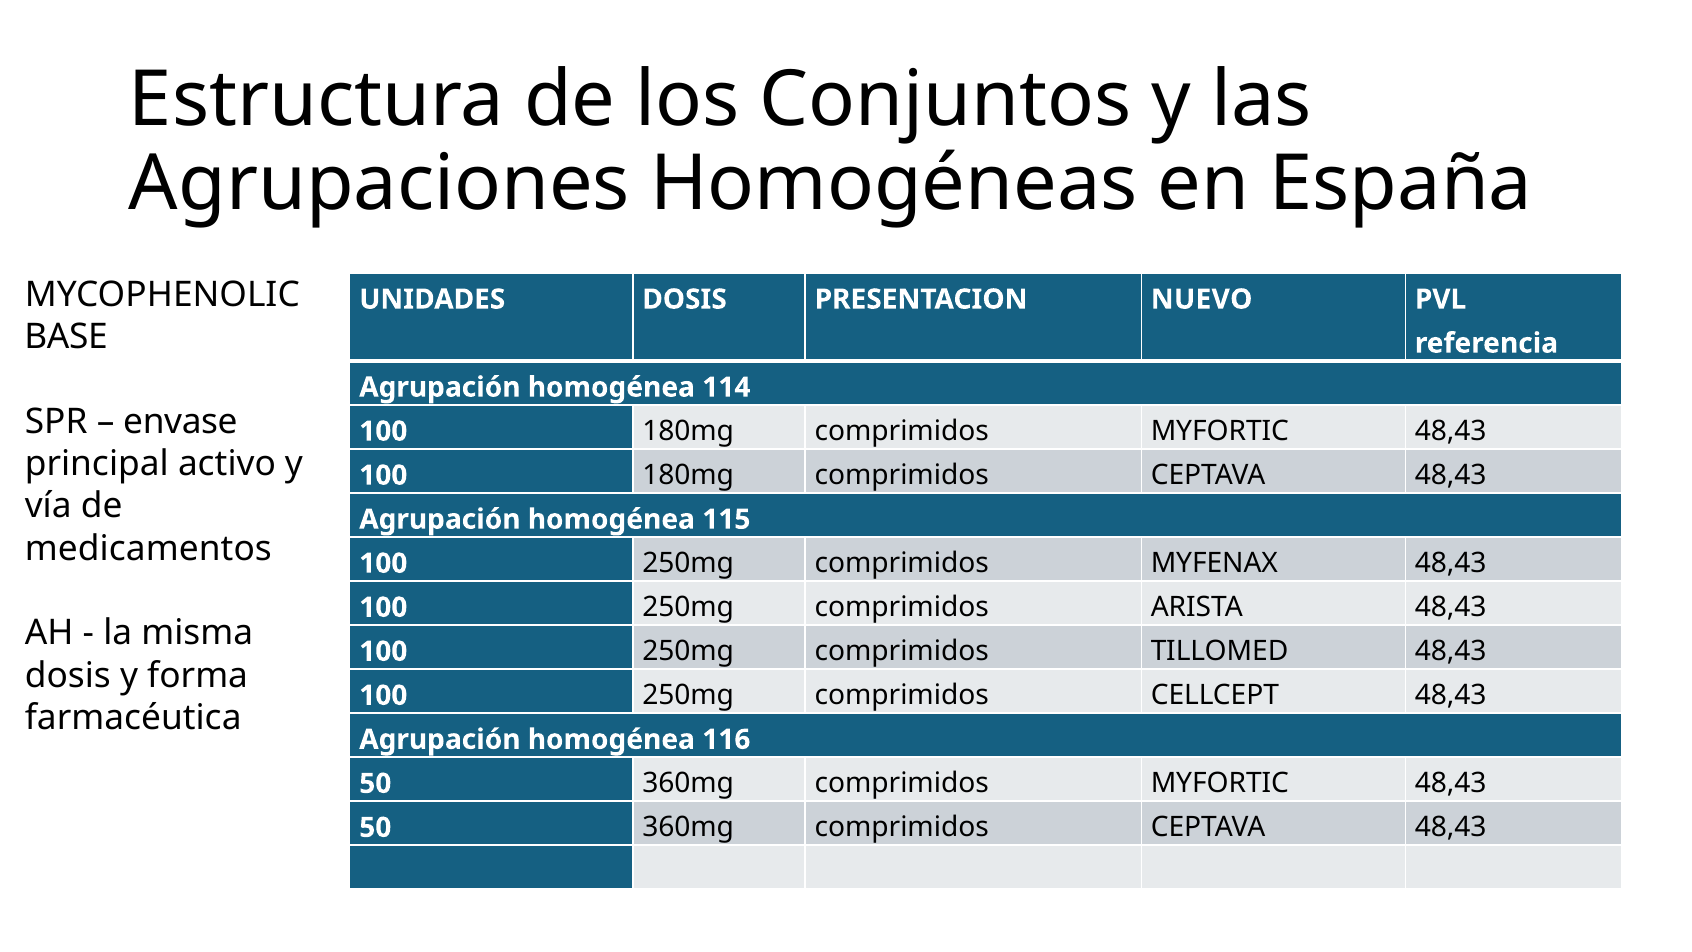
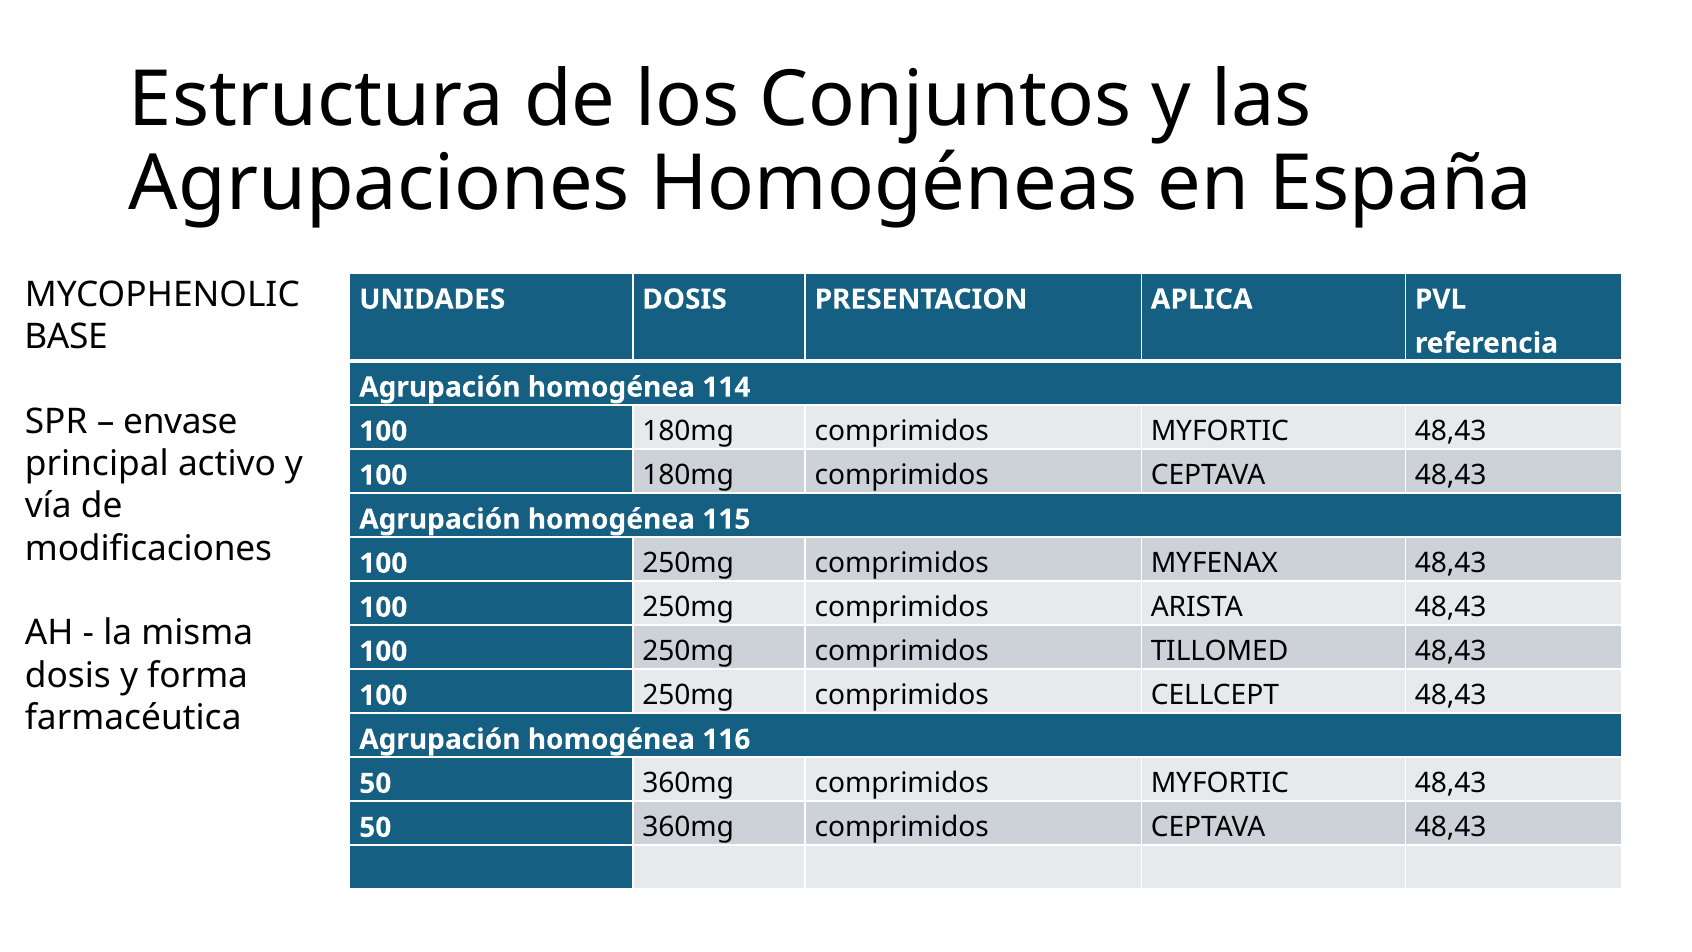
NUEVO: NUEVO -> APLICA (1202, 299)
medicamentos: medicamentos -> modificaciones (149, 548)
